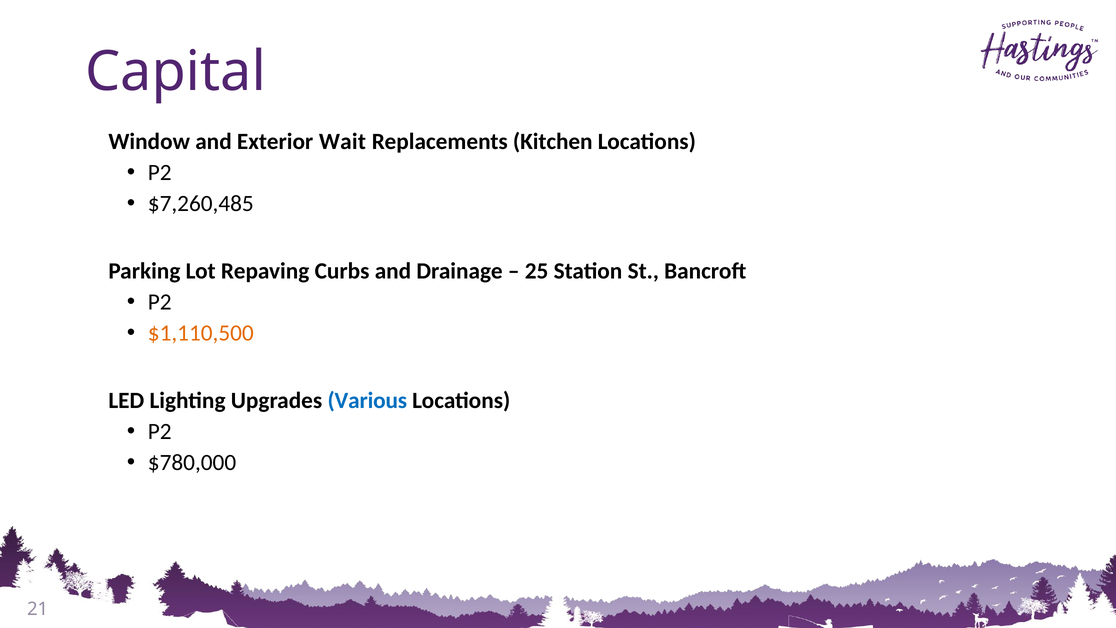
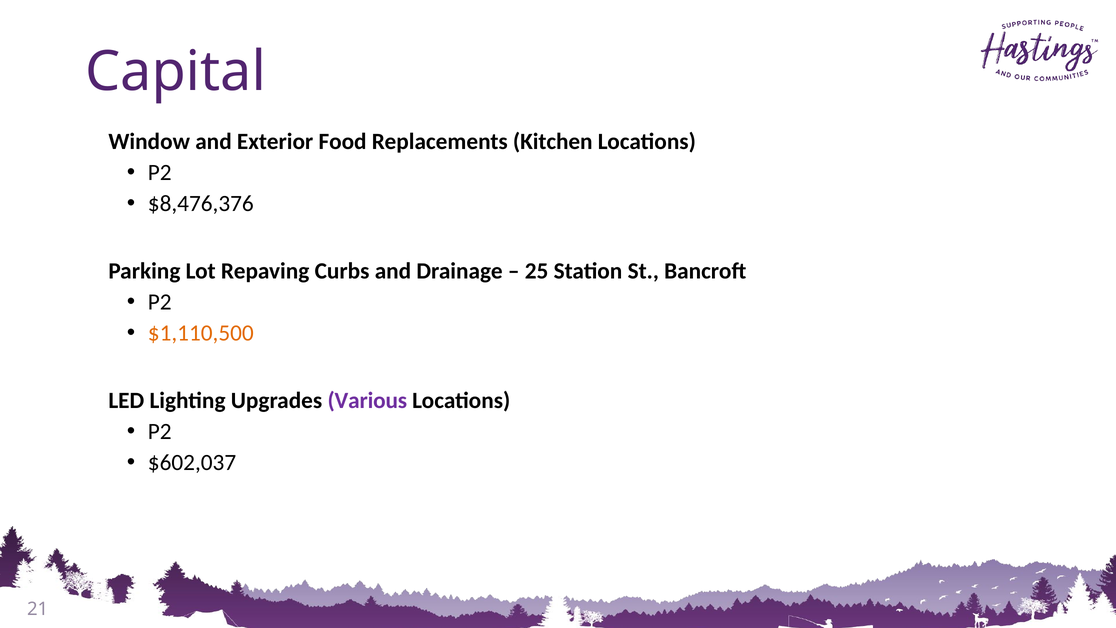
Wait: Wait -> Food (343, 141)
$7,260,485: $7,260,485 -> $8,476,376 (201, 203)
Various colour: blue -> purple (367, 401)
$780,000: $780,000 -> $602,037 (192, 462)
